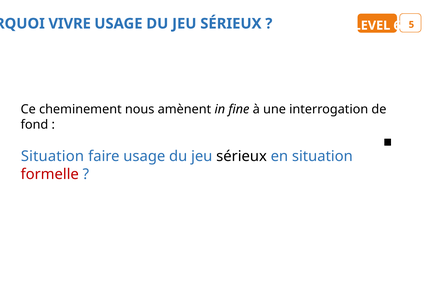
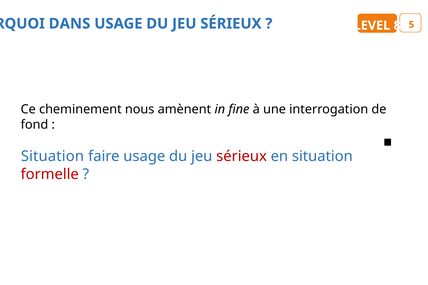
VIVRE: VIVRE -> DANS (70, 24)
6: 6 -> 8 (397, 26)
sérieux colour: black -> red (242, 157)
